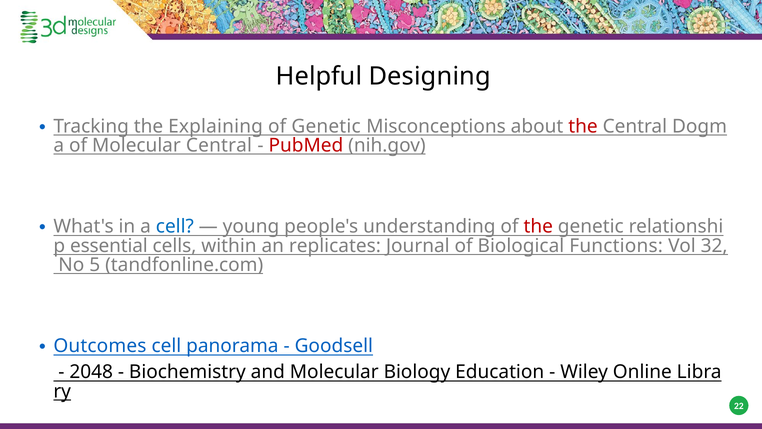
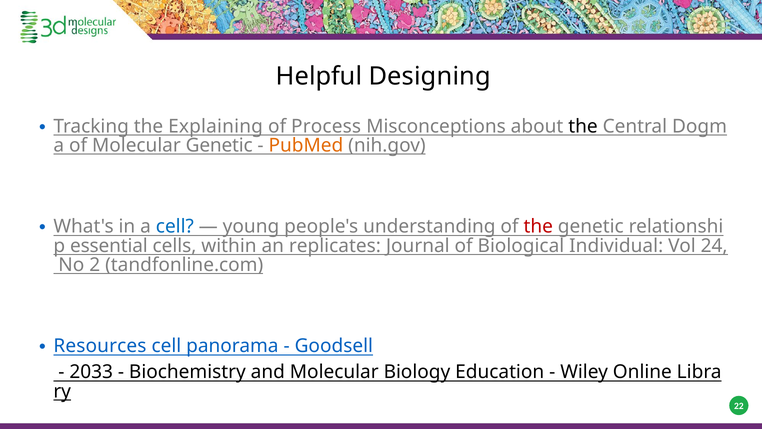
of Genetic: Genetic -> Process (326, 126)
the colour: red -> black (583, 126)
Molecular Central: Central -> Genetic (219, 145)
PubMed colour: red -> orange (306, 145)
Functions: Functions -> Individual (616, 246)
32: 32 -> 24 (714, 246)
5: 5 -> 2 (95, 265)
Outcomes: Outcomes -> Resources (100, 346)
2048: 2048 -> 2033 (91, 372)
